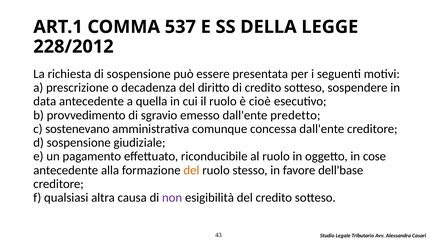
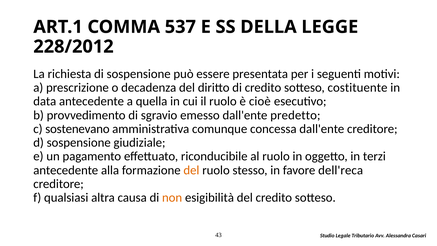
sospendere: sospendere -> costituente (358, 88)
cose: cose -> terzi (374, 156)
dell'base: dell'base -> dell'reca (341, 170)
non colour: purple -> orange (172, 198)
